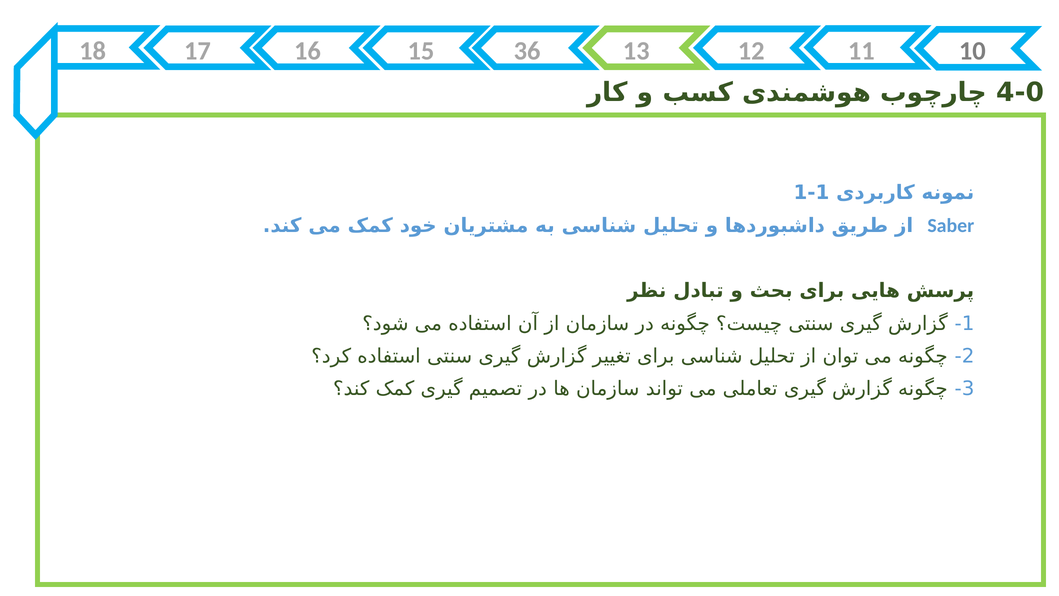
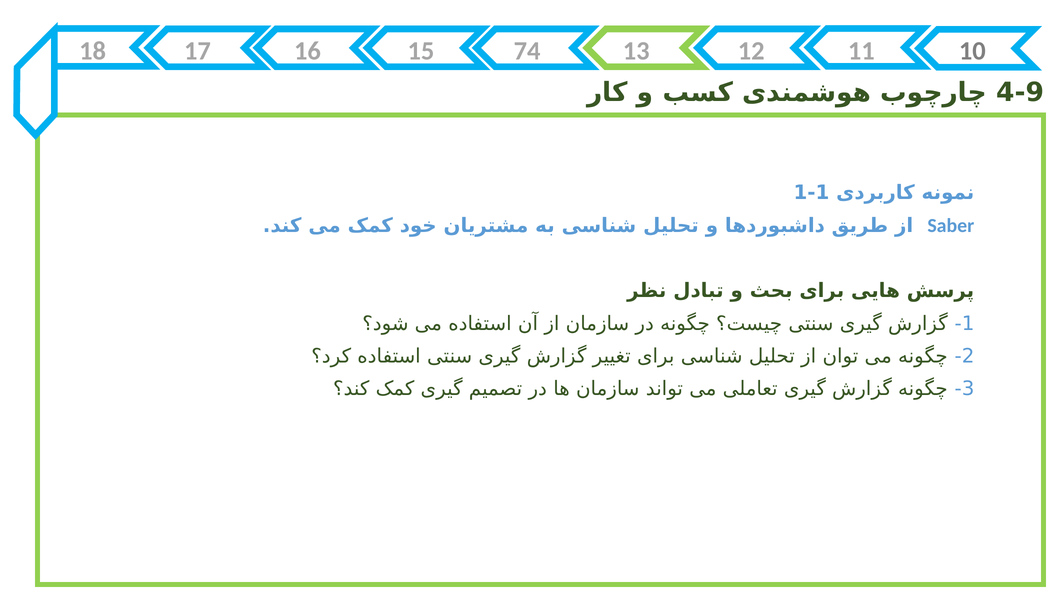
36: 36 -> 74 (527, 51)
4-0: 4-0 -> 4-9 (1020, 93)
